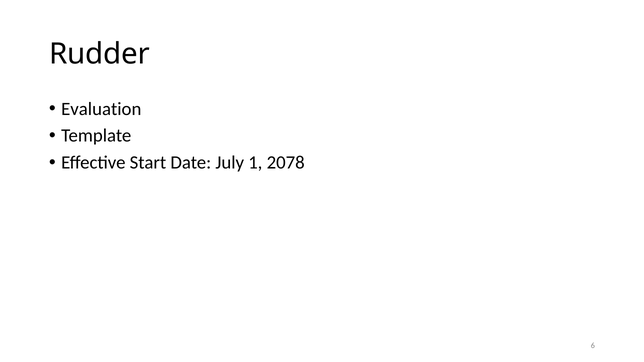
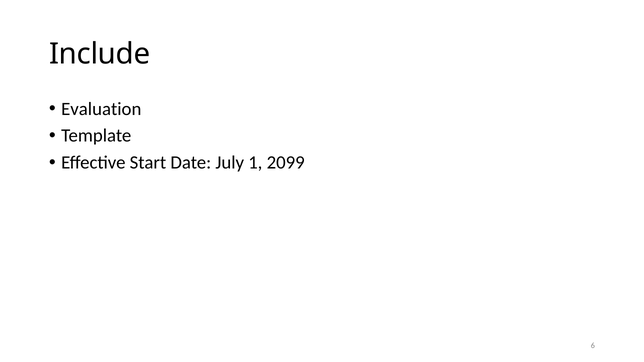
Rudder: Rudder -> Include (100, 54)
2078: 2078 -> 2099 (286, 163)
